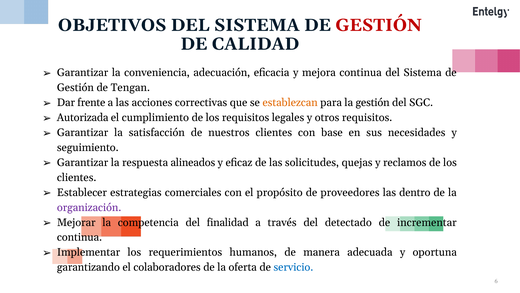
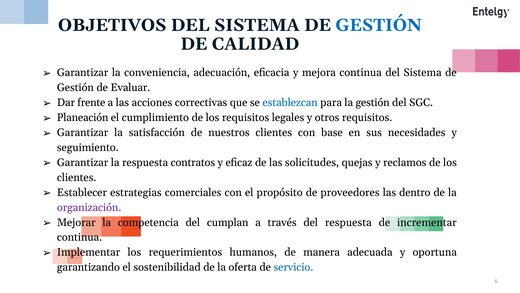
GESTIÓN colour: red -> blue (379, 25)
Tengan: Tengan -> Evaluar (130, 87)
establezcan colour: orange -> blue (290, 102)
Autorizada: Autorizada -> Planeación (83, 117)
alineados: alineados -> contratos (193, 162)
finalidad: finalidad -> cumplan (228, 222)
del detectado: detectado -> respuesta (348, 222)
colaboradores: colaboradores -> sostenibilidad (167, 267)
